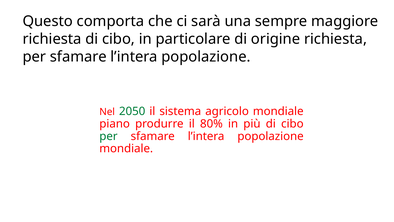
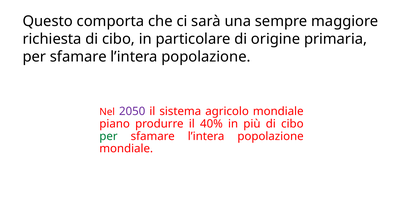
origine richiesta: richiesta -> primaria (336, 39)
2050 colour: green -> purple (132, 111)
80%: 80% -> 40% (211, 124)
